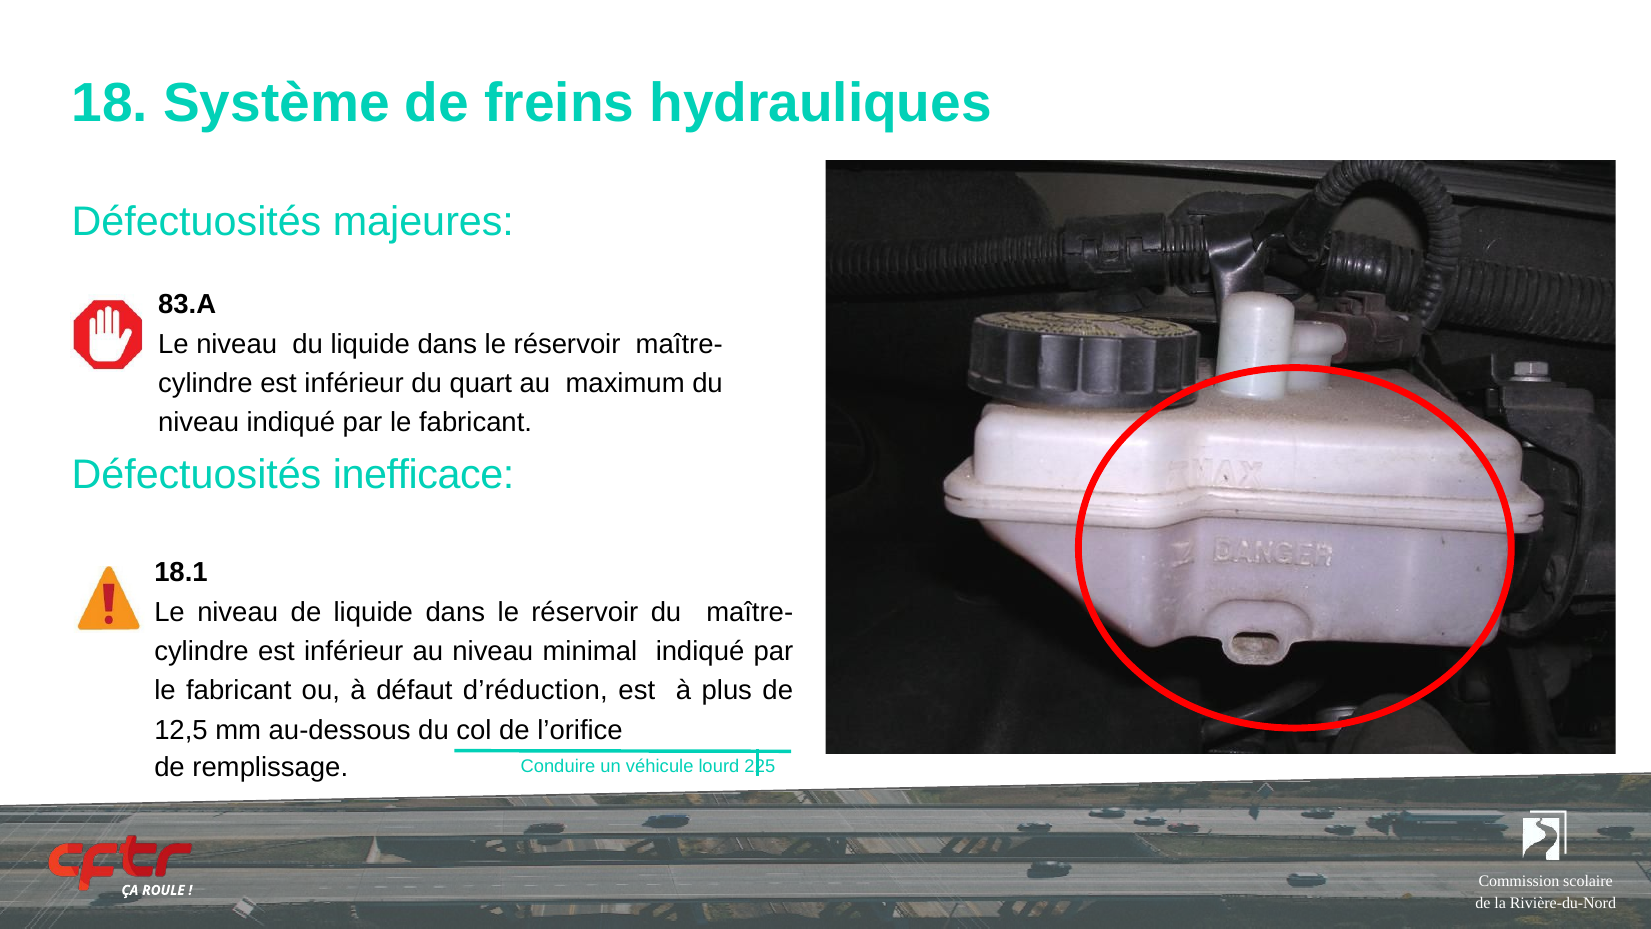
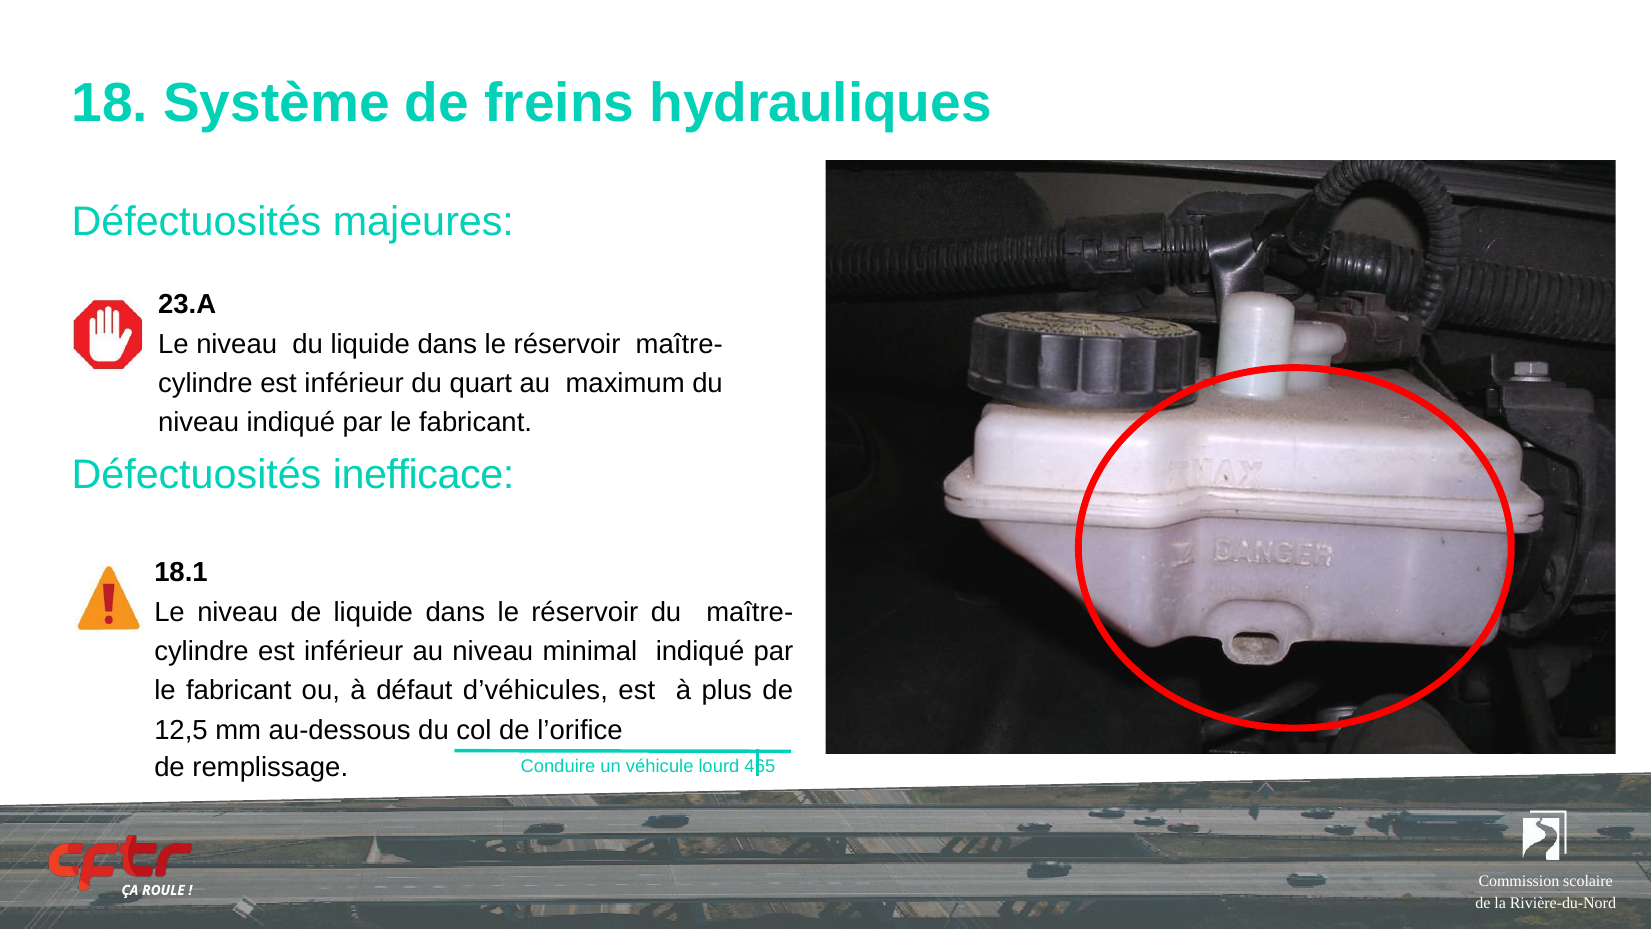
83.A: 83.A -> 23.A (187, 304)
d’réduction: d’réduction -> d’véhicules (535, 691)
225: 225 -> 465 (760, 766)
